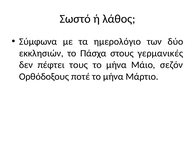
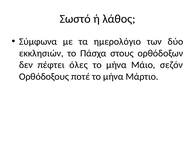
γερμανικές: γερμανικές -> ορθόδοξων (160, 53)
τους: τους -> όλες (79, 65)
